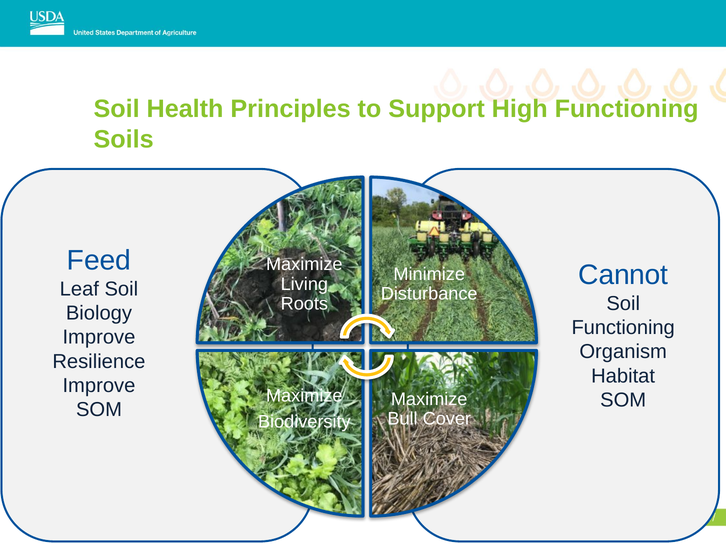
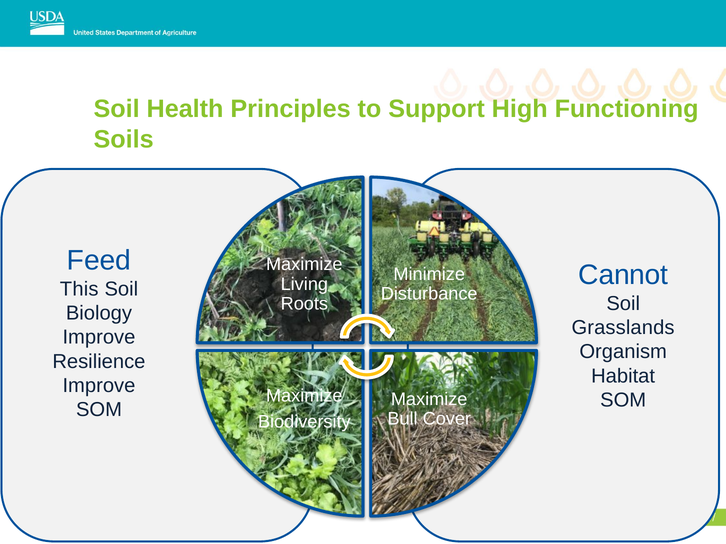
Leaf: Leaf -> This (79, 289)
Functioning: Functioning -> Grasslands (623, 328)
